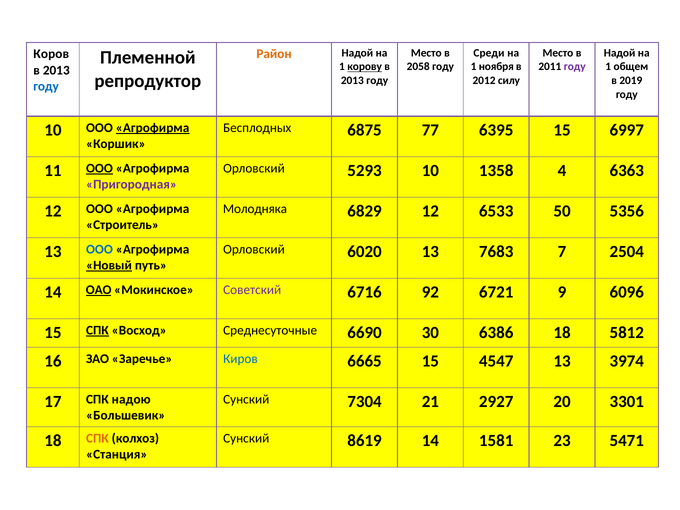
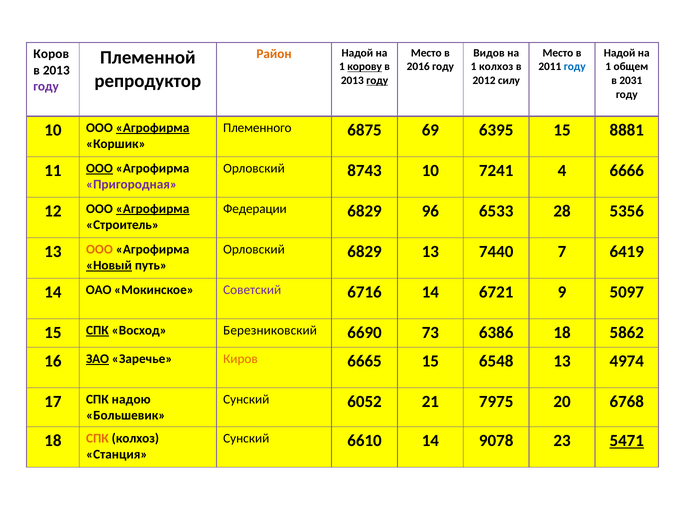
Среди: Среди -> Видов (489, 53)
2058: 2058 -> 2016 (418, 67)
1 ноября: ноября -> колхоз (496, 67)
году colour: purple -> blue (575, 67)
году underline: none -> present (377, 81)
2019: 2019 -> 2031 (631, 81)
году colour: blue -> purple (46, 86)
Бесплодных: Бесплодных -> Племенного (257, 128)
77: 77 -> 69 (430, 130)
6997: 6997 -> 8881 (627, 130)
5293: 5293 -> 8743 (365, 171)
1358: 1358 -> 7241 (496, 171)
6363: 6363 -> 6666 (627, 171)
Молодняка: Молодняка -> Федерации (255, 209)
6829 12: 12 -> 96 (430, 211)
50: 50 -> 28 (562, 211)
Агрофирма underline: none -> present (153, 209)
Орловский 6020: 6020 -> 6829 (365, 252)
7683: 7683 -> 7440 (496, 252)
2504: 2504 -> 6419 (627, 252)
ООО colour: blue -> orange (99, 249)
ОАО underline: present -> none (99, 290)
6716 92: 92 -> 14 (430, 292)
6096: 6096 -> 5097 (627, 292)
Среднесуточные: Среднесуточные -> Березниковский (270, 330)
30: 30 -> 73 (430, 333)
5812: 5812 -> 5862 (627, 333)
ЗАО underline: none -> present (98, 359)
Киров colour: blue -> orange (240, 359)
4547: 4547 -> 6548 (496, 361)
3974: 3974 -> 4974 (627, 361)
7304: 7304 -> 6052 (365, 402)
2927: 2927 -> 7975 (496, 402)
3301: 3301 -> 6768 (627, 402)
8619: 8619 -> 6610 (365, 441)
1581: 1581 -> 9078 (496, 441)
5471 underline: none -> present (627, 441)
